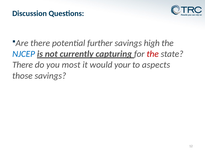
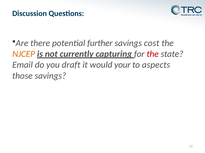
high: high -> cost (152, 43)
NJCEP colour: blue -> orange (24, 54)
There: There -> Email (23, 65)
most: most -> draft (71, 65)
